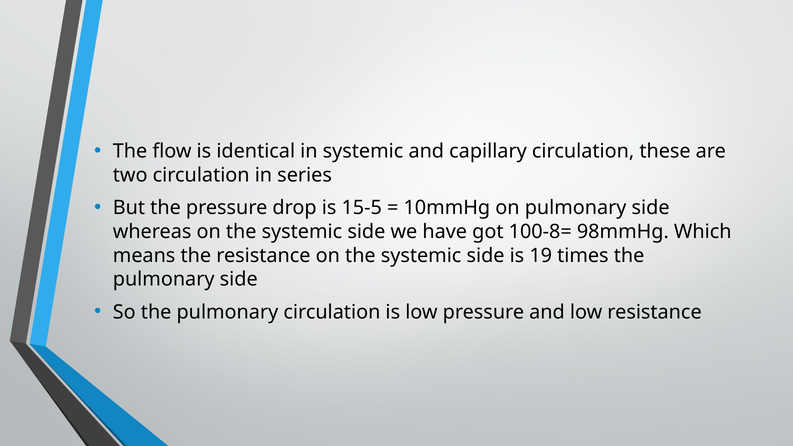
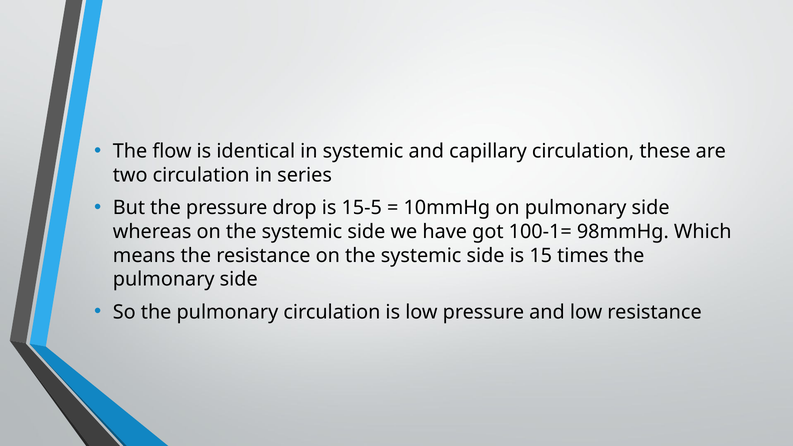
100-8=: 100-8= -> 100-1= (540, 232)
19: 19 -> 15 (541, 256)
